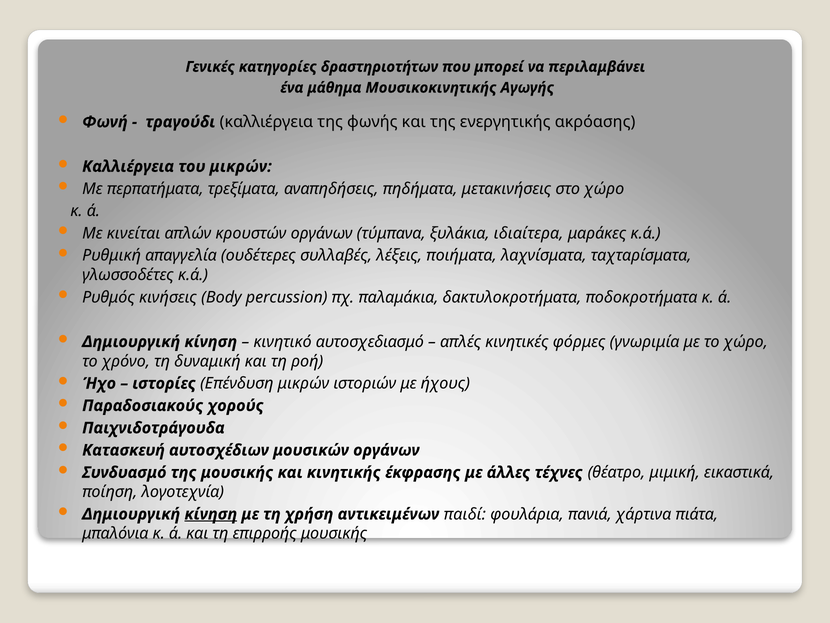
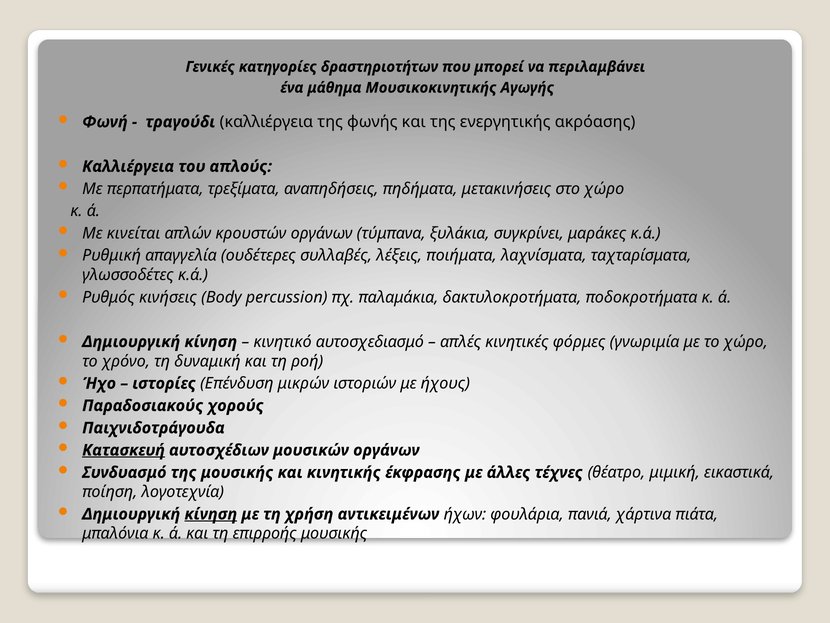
του μικρών: μικρών -> απλούς (241, 166)
ιδιαίτερα: ιδιαίτερα -> συγκρίνει (529, 233)
Κατασκευή underline: none -> present (124, 450)
παιδί: παιδί -> ήχων (465, 514)
